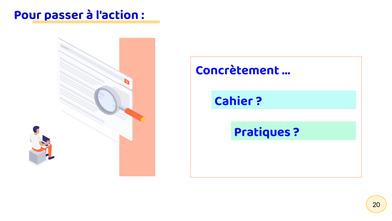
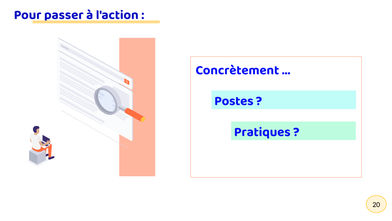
Cahier: Cahier -> Postes (234, 100)
